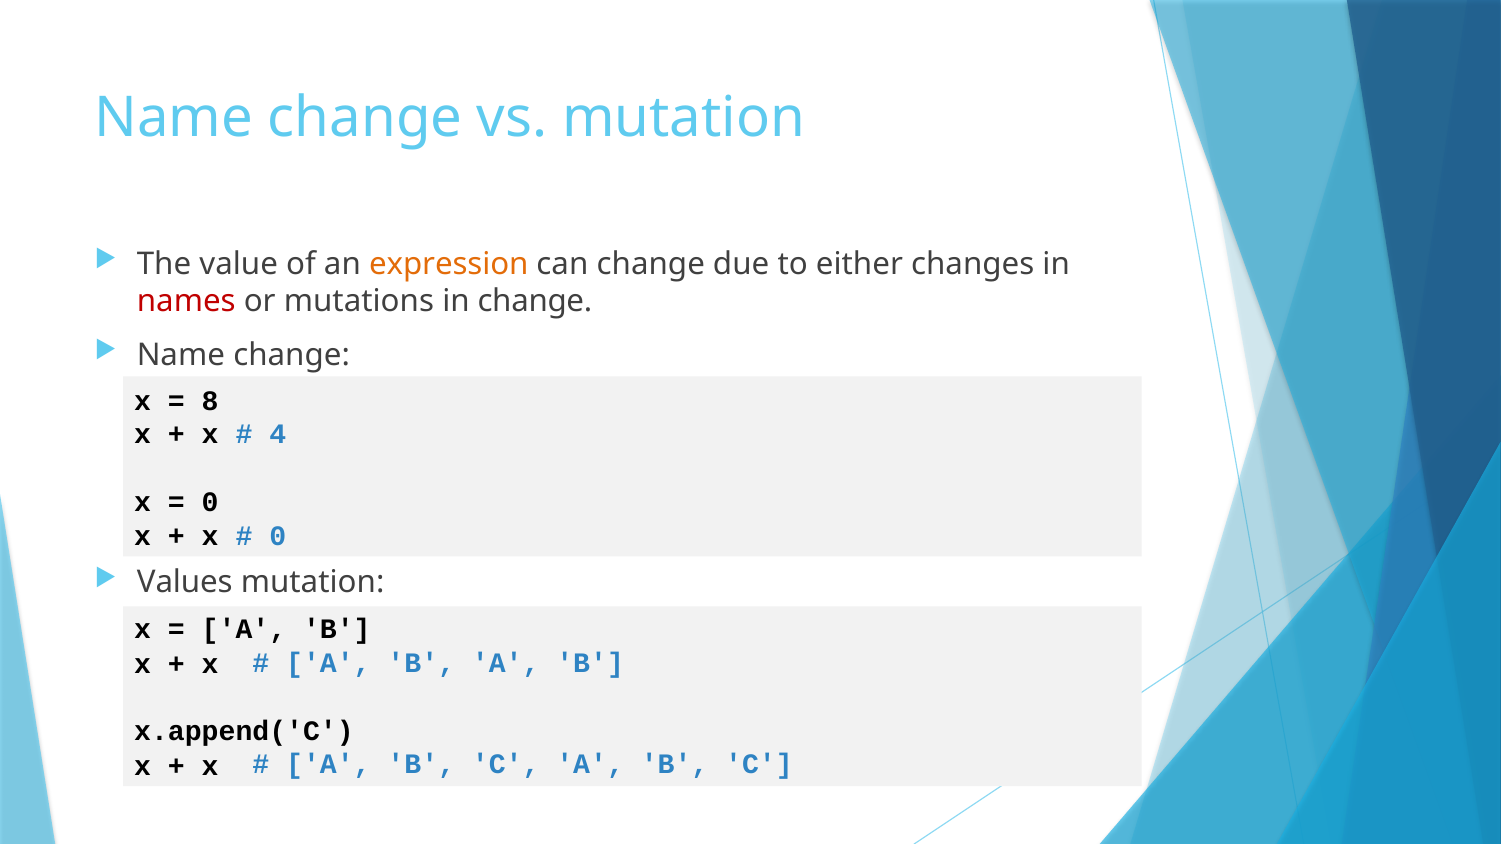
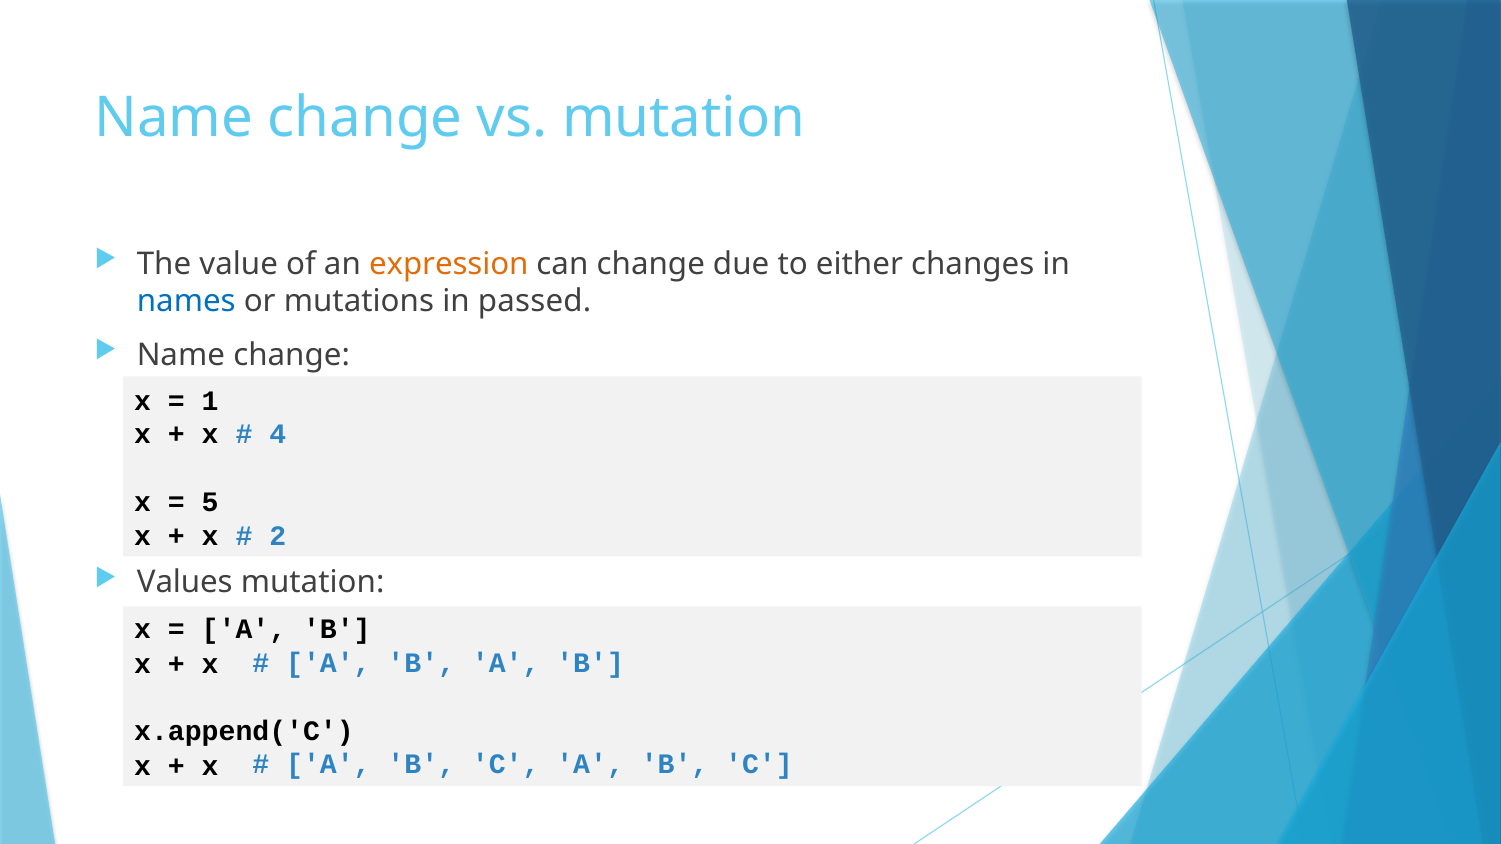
names colour: red -> blue (186, 302)
in change: change -> passed (535, 302)
8: 8 -> 1 (210, 401)
0: 0 -> 5 (210, 502)
0: 0 -> 2 (278, 536)
